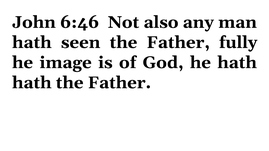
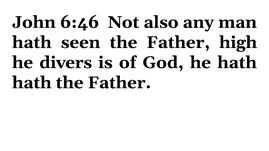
fully: fully -> high (238, 43)
image: image -> divers (66, 63)
